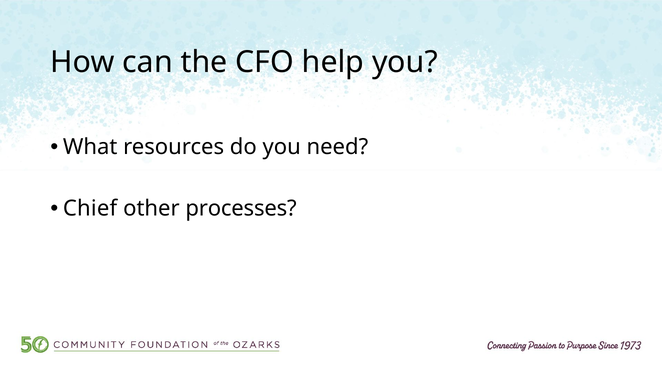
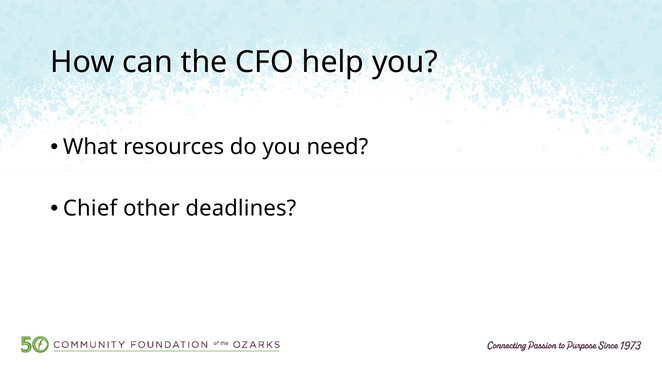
processes: processes -> deadlines (241, 208)
